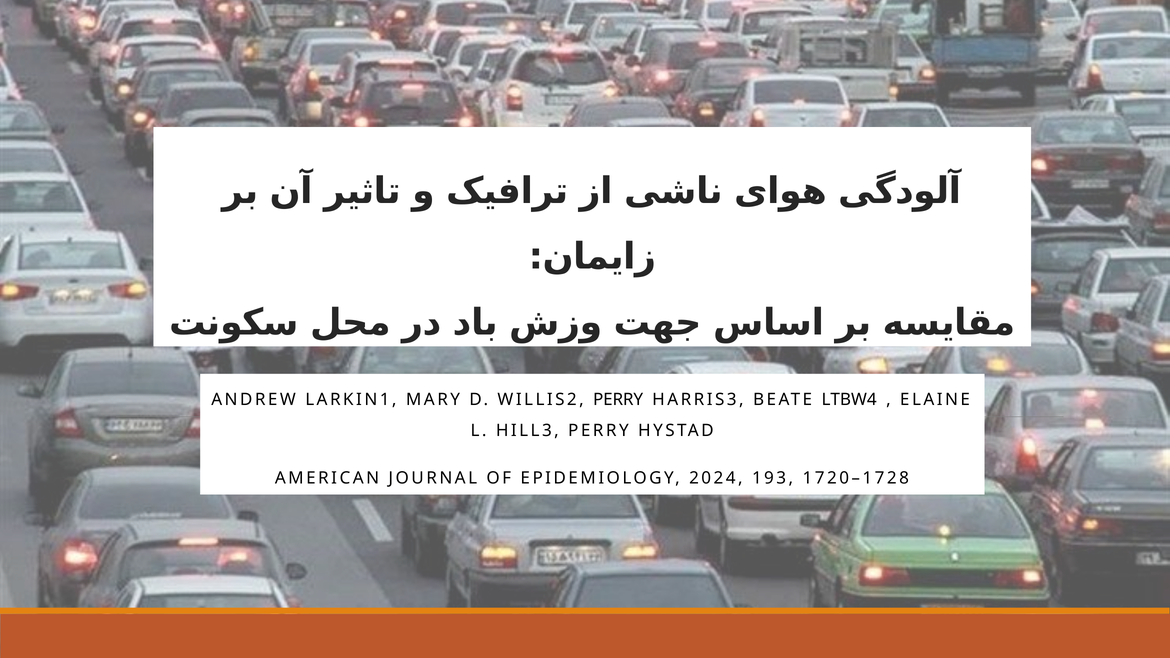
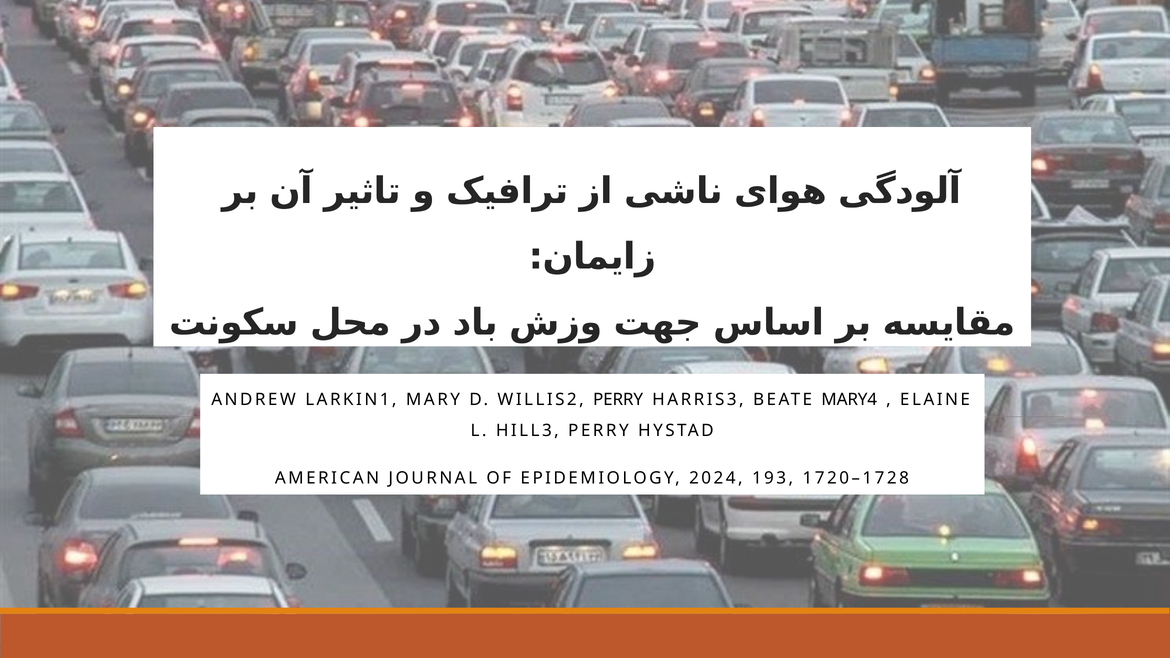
LTBW4: LTBW4 -> MARY4 (849, 400)
